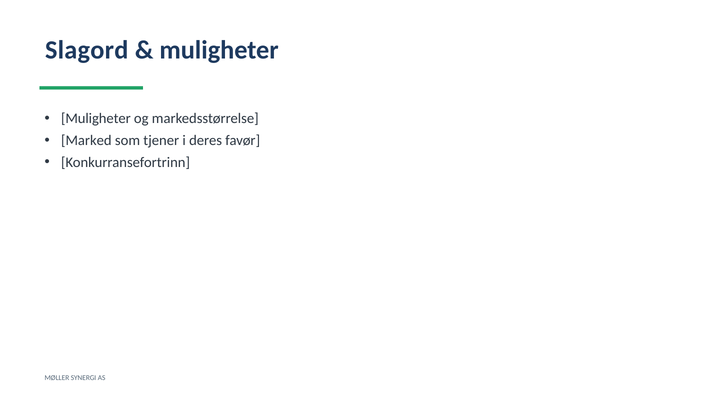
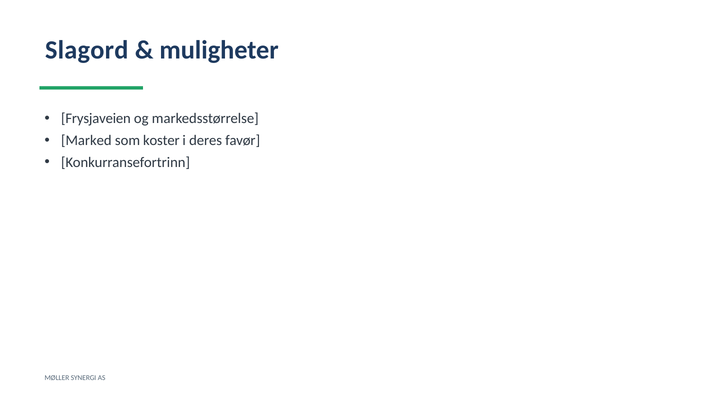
Muligheter: Muligheter -> Frysjaveien (96, 119)
tjener: tjener -> koster (161, 141)
